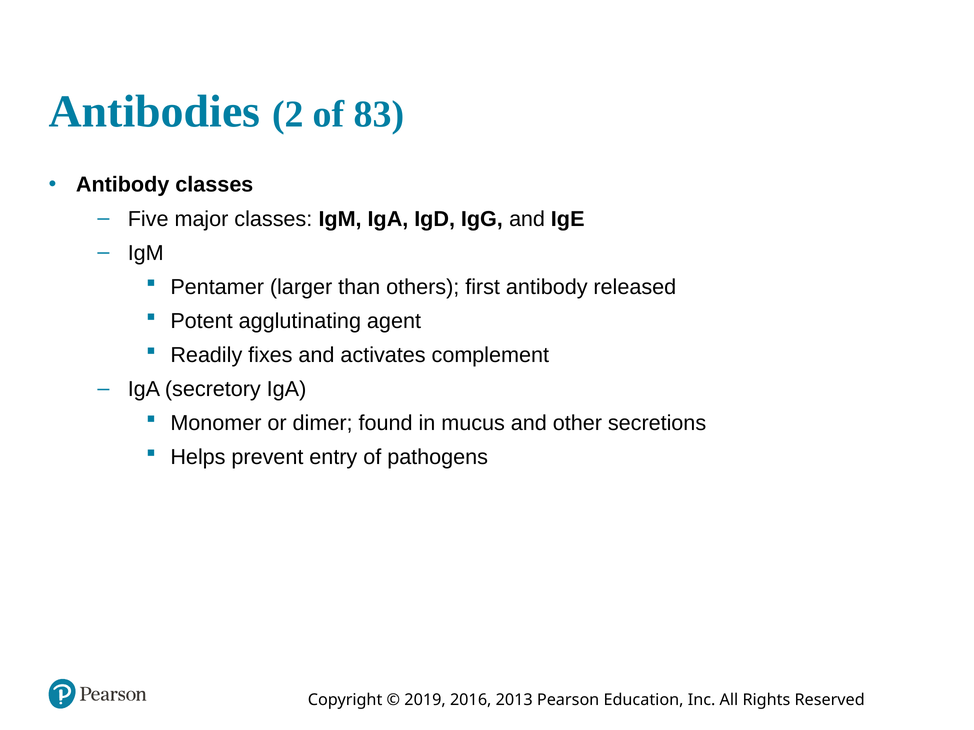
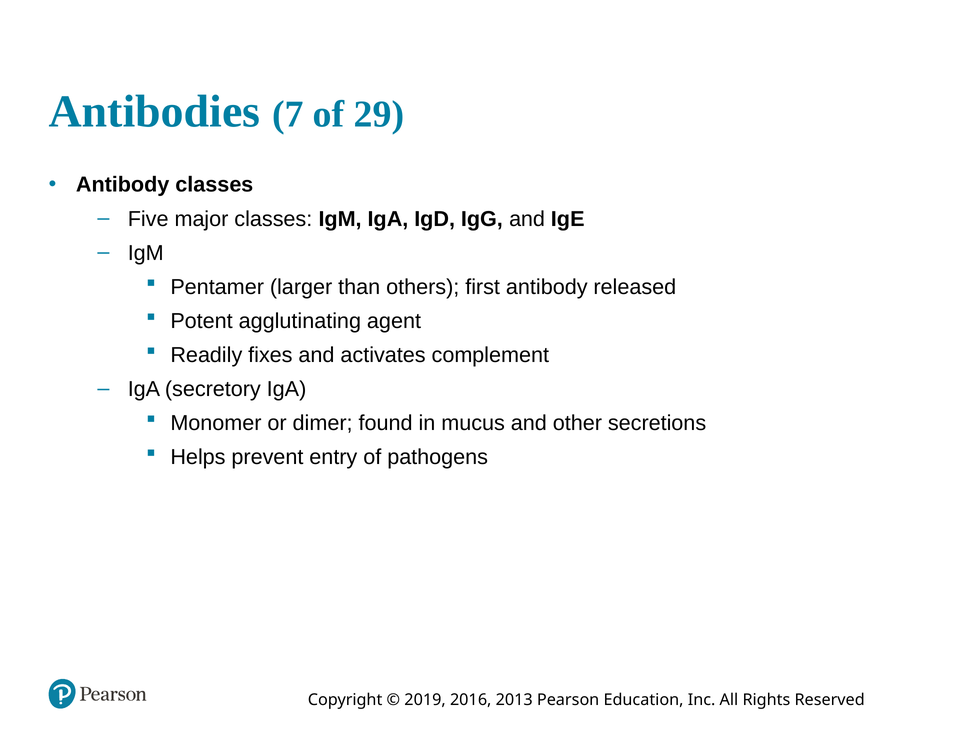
2: 2 -> 7 (288, 114)
83: 83 -> 29 (379, 114)
